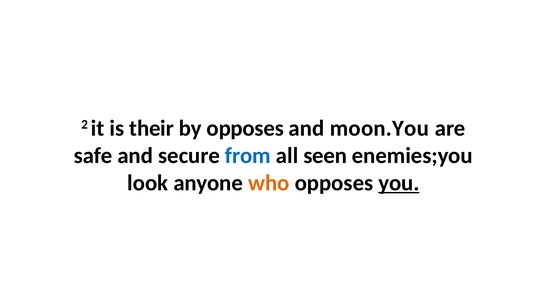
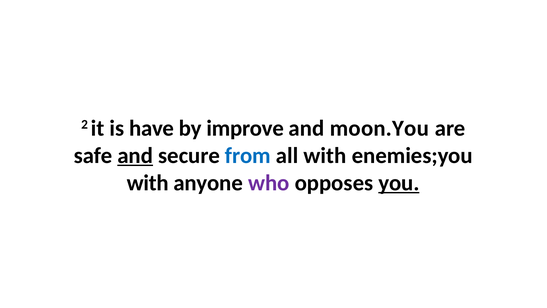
their: their -> have (152, 128)
by opposes: opposes -> improve (245, 128)
and underline: none -> present (135, 155)
all seen: seen -> with (325, 155)
look: look -> with (148, 183)
who colour: orange -> purple (269, 183)
